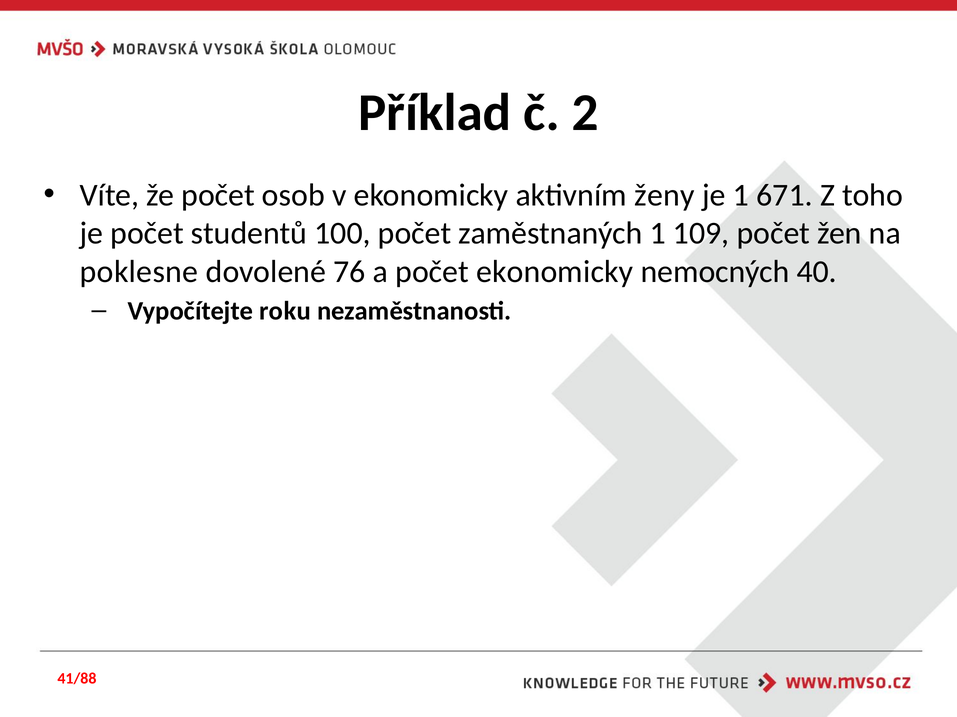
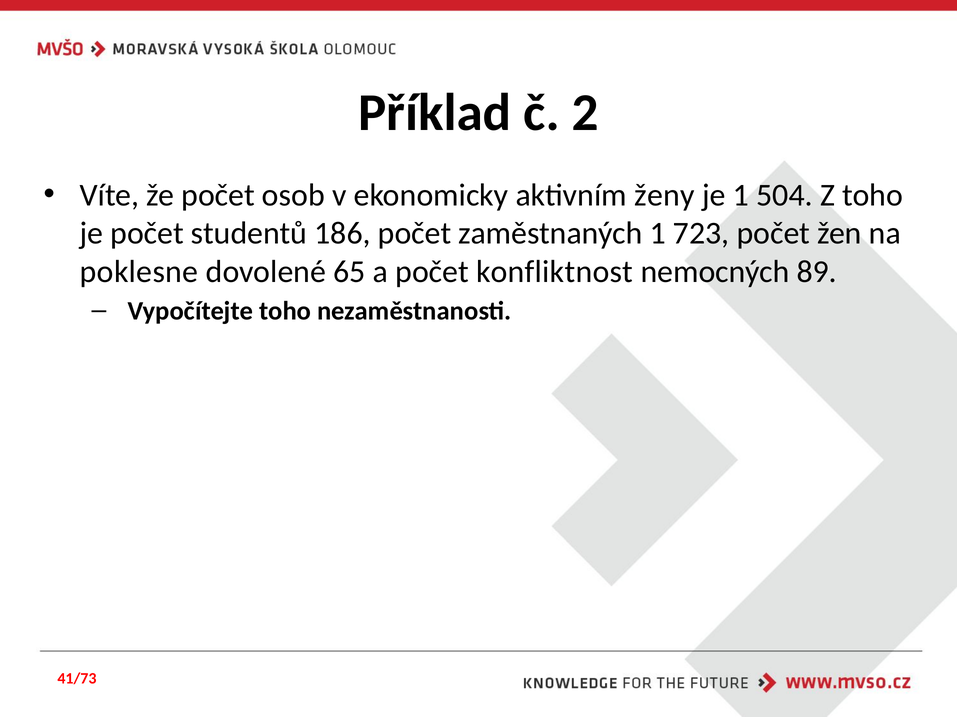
671: 671 -> 504 (785, 195)
100: 100 -> 186 (342, 234)
109: 109 -> 723 (701, 234)
76: 76 -> 65 (349, 272)
počet ekonomicky: ekonomicky -> konfliktnost (555, 272)
40: 40 -> 89 (817, 272)
Vypočítejte roku: roku -> toho (285, 311)
41/88: 41/88 -> 41/73 (77, 679)
